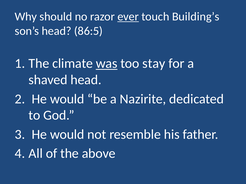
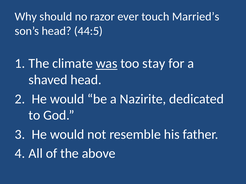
ever underline: present -> none (128, 17)
Building’s: Building’s -> Married’s (196, 17)
86:5: 86:5 -> 44:5 (88, 31)
